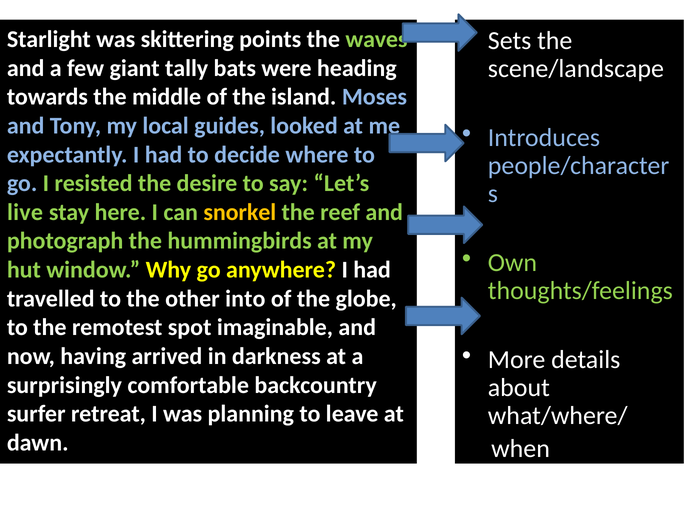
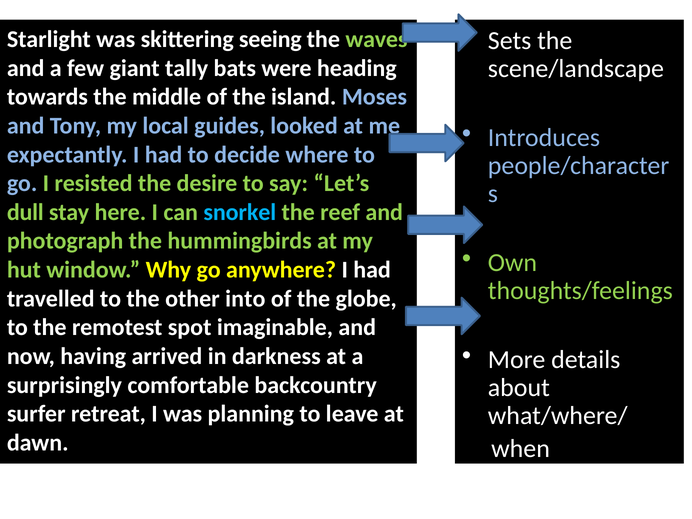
points: points -> seeing (270, 39)
live: live -> dull (25, 212)
snorkel colour: yellow -> light blue (240, 212)
